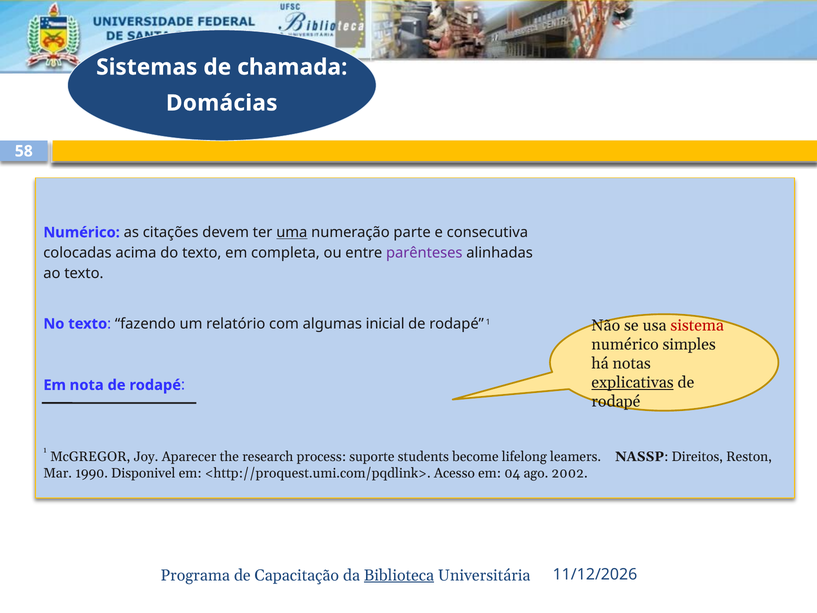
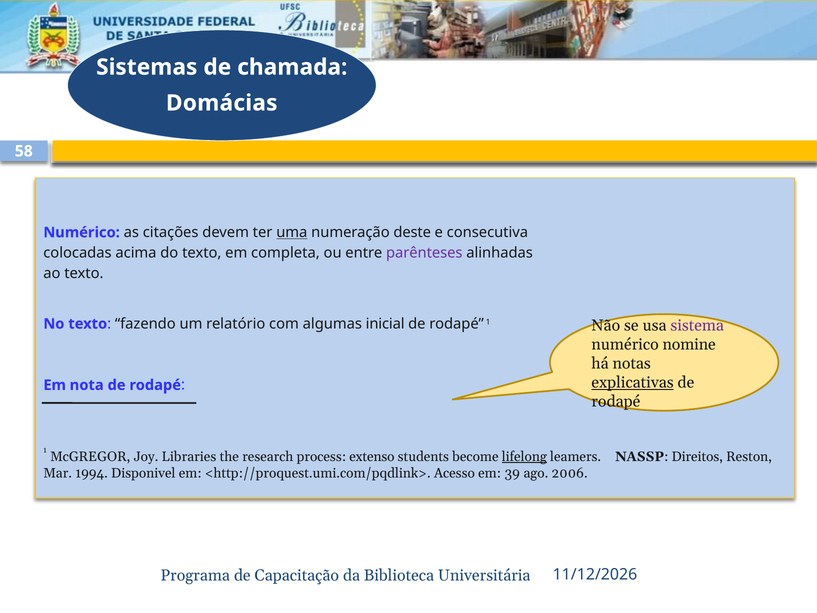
parte: parte -> deste (412, 232)
sistema colour: red -> purple (697, 325)
simples: simples -> nomine (689, 344)
Aparecer: Aparecer -> Libraries (189, 456)
suporte: suporte -> extenso (372, 456)
lifelong underline: none -> present (524, 456)
1990: 1990 -> 1994 (92, 473)
04: 04 -> 39 (512, 473)
2002: 2002 -> 2006 (570, 473)
Biblioteca underline: present -> none (399, 575)
